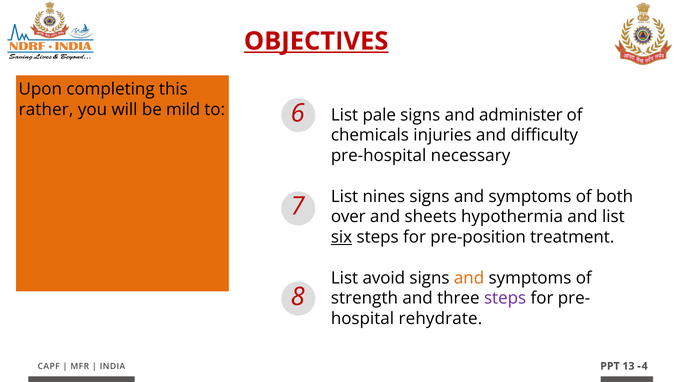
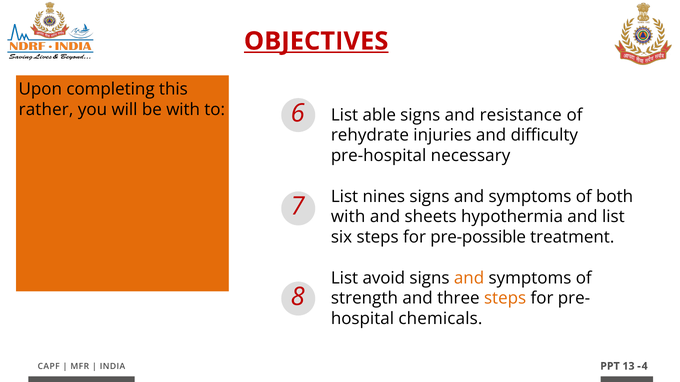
be mild: mild -> with (183, 110)
pale: pale -> able (379, 115)
administer: administer -> resistance (521, 115)
chemicals: chemicals -> rehydrate (370, 136)
over: over -> with (348, 217)
six underline: present -> none (342, 238)
pre-position: pre-position -> pre-possible (478, 238)
steps colour: purple -> orange (505, 299)
rehydrate: rehydrate -> chemicals (440, 319)
